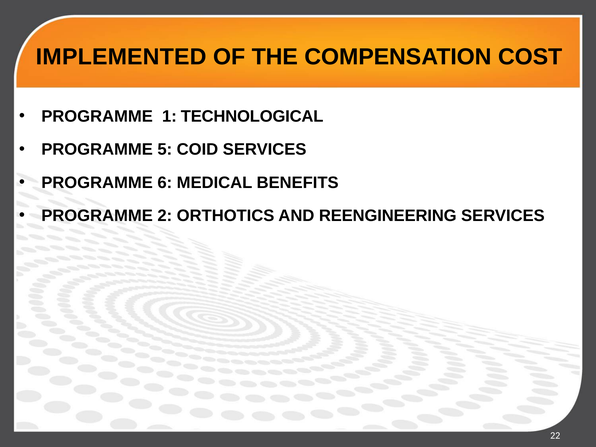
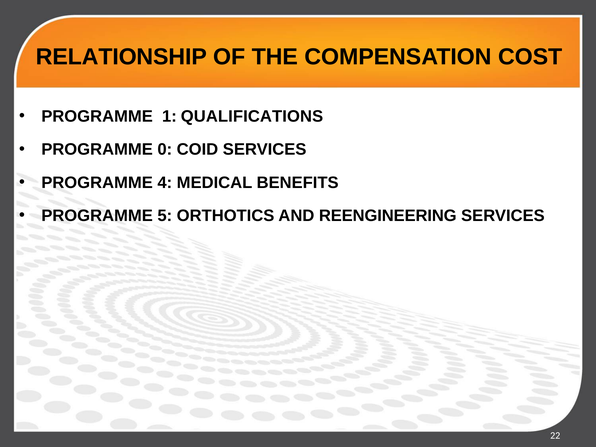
IMPLEMENTED: IMPLEMENTED -> RELATIONSHIP (121, 57)
TECHNOLOGICAL: TECHNOLOGICAL -> QUALIFICATIONS (252, 116)
5: 5 -> 0 (165, 150)
6: 6 -> 4 (165, 183)
2: 2 -> 5 (165, 216)
